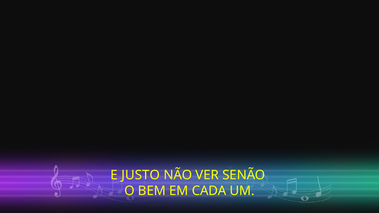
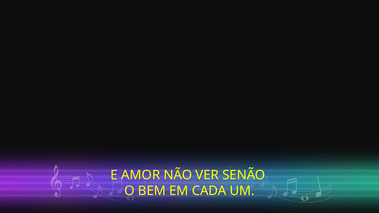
JUSTO: JUSTO -> AMOR (141, 175)
